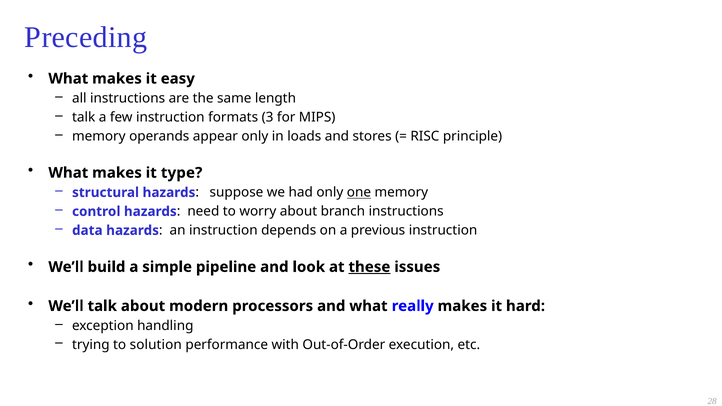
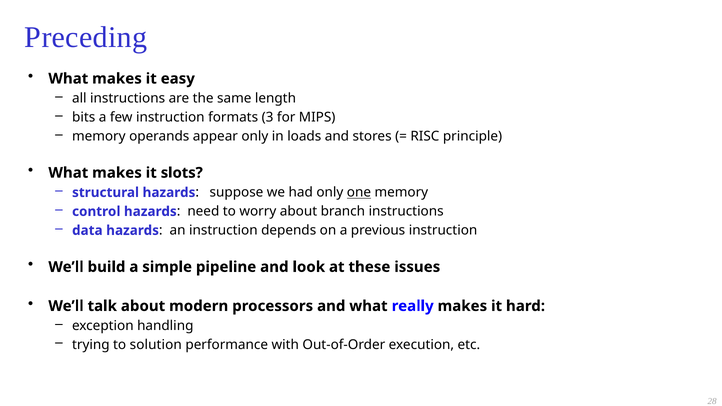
talk: talk -> bits (84, 117)
type: type -> slots (182, 173)
these underline: present -> none (369, 267)
